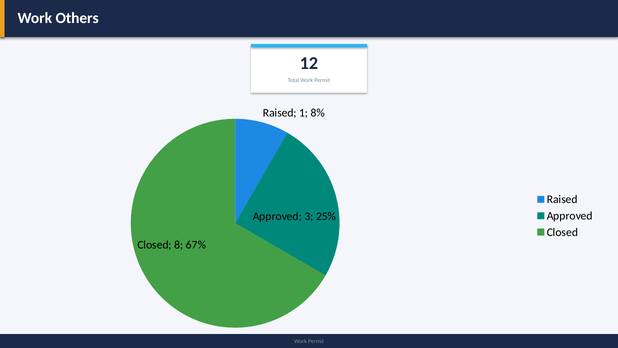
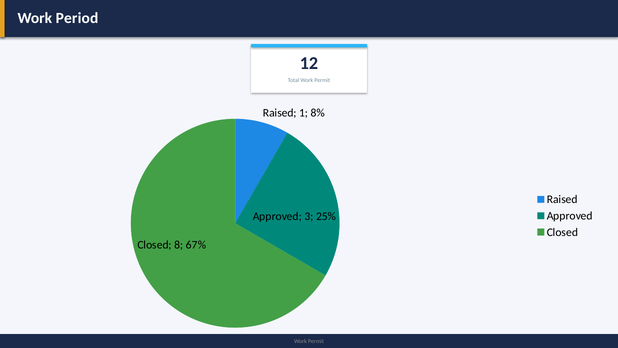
Others: Others -> Period (77, 18)
